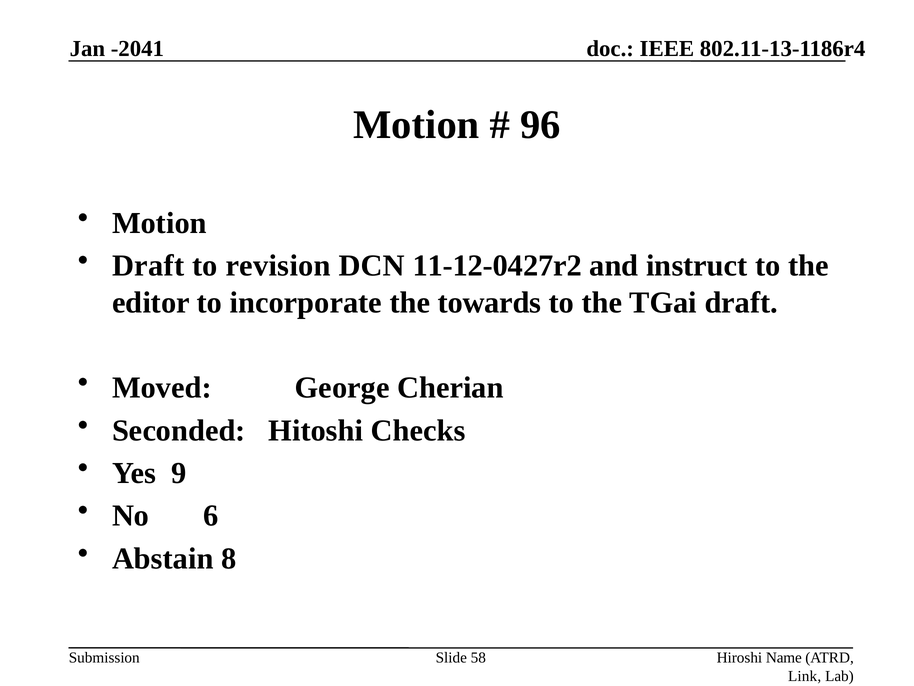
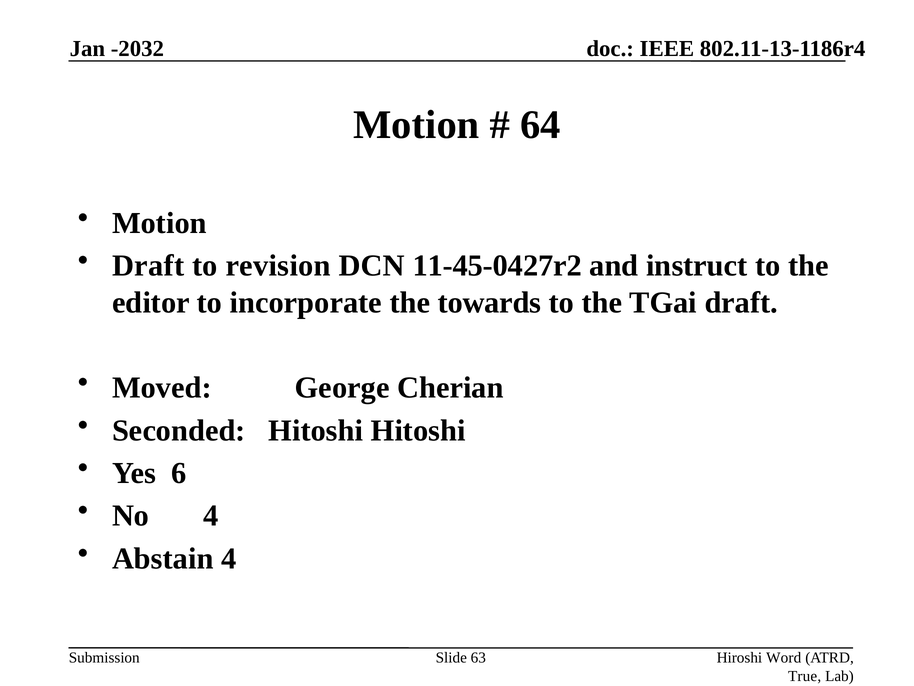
-2041: -2041 -> -2032 (137, 49)
96: 96 -> 64 (540, 125)
11-12-0427r2: 11-12-0427r2 -> 11-45-0427r2 (497, 266)
Hitoshi Checks: Checks -> Hitoshi (418, 430)
9: 9 -> 6 (179, 473)
No 6: 6 -> 4 (211, 515)
Abstain 8: 8 -> 4 (229, 558)
58: 58 -> 63 (478, 657)
Name: Name -> Word (784, 657)
Link: Link -> True (805, 676)
